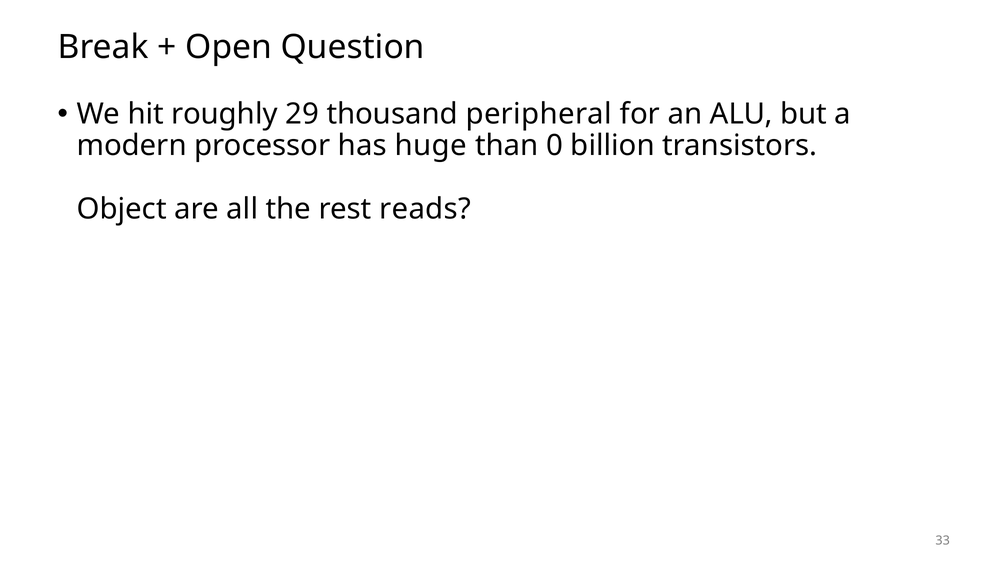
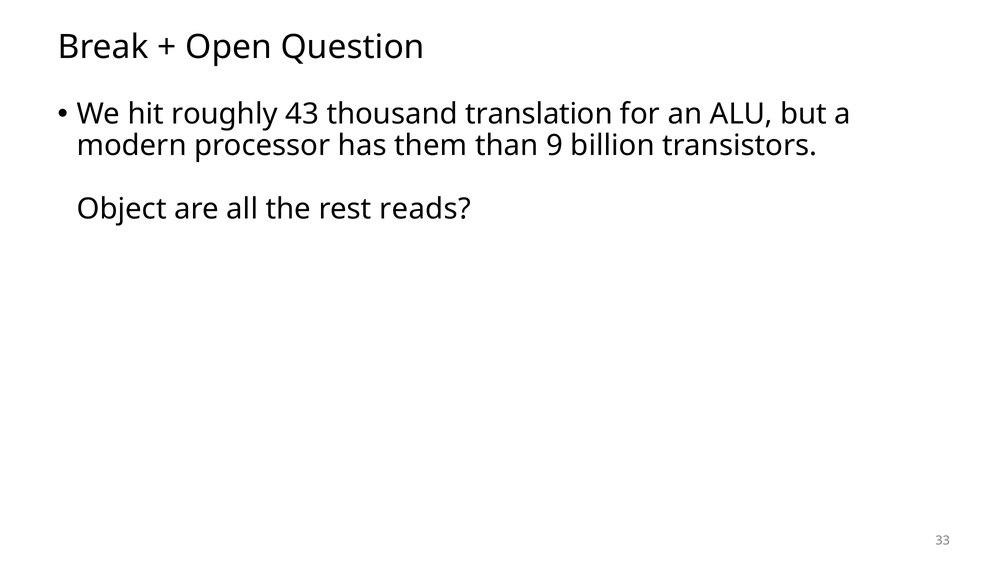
29: 29 -> 43 (302, 114)
peripheral: peripheral -> translation (539, 114)
huge: huge -> them (431, 146)
0: 0 -> 9 (555, 146)
